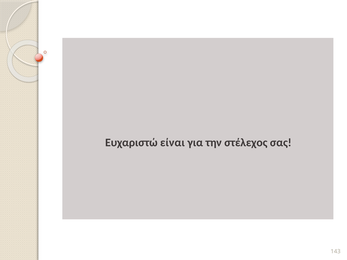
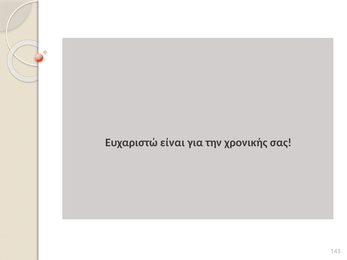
στέλεχος: στέλεχος -> χρονικής (246, 143)
